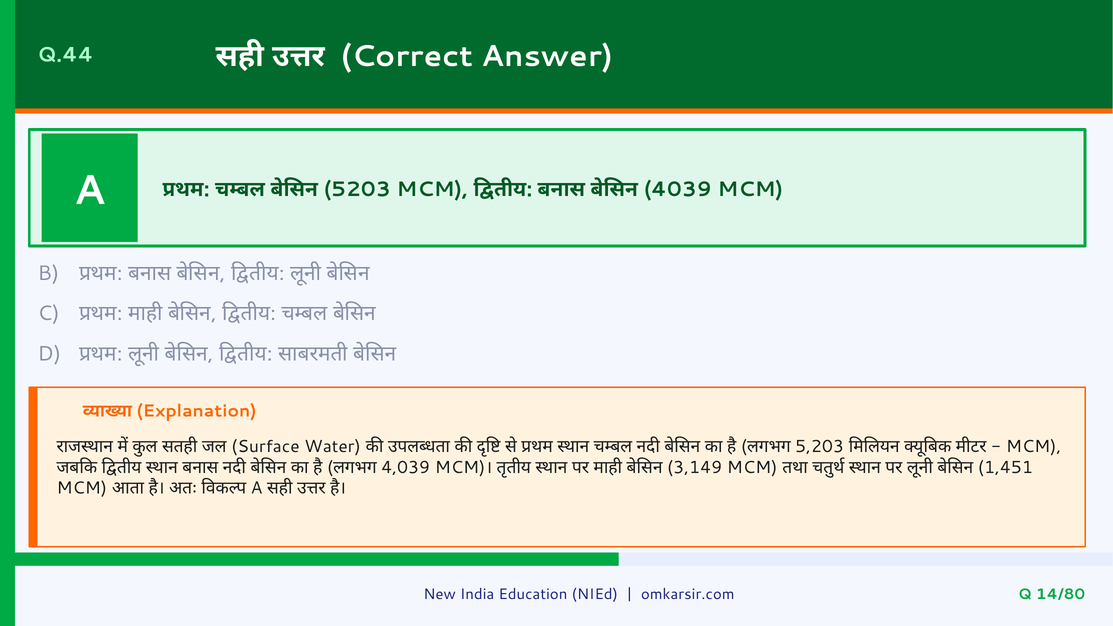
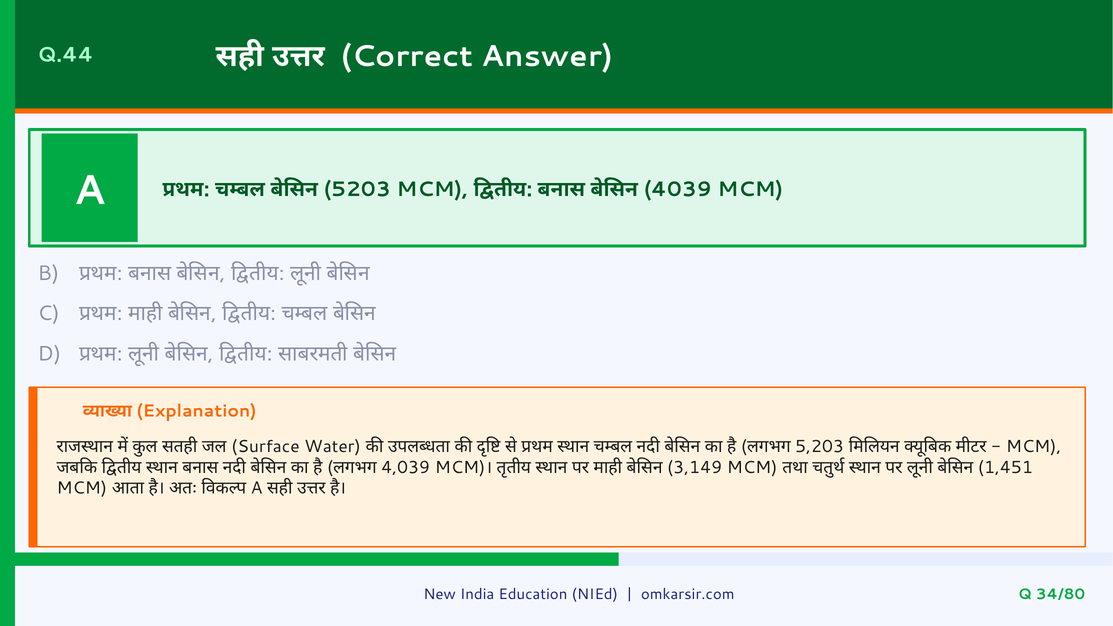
14/80: 14/80 -> 34/80 (1061, 594)
